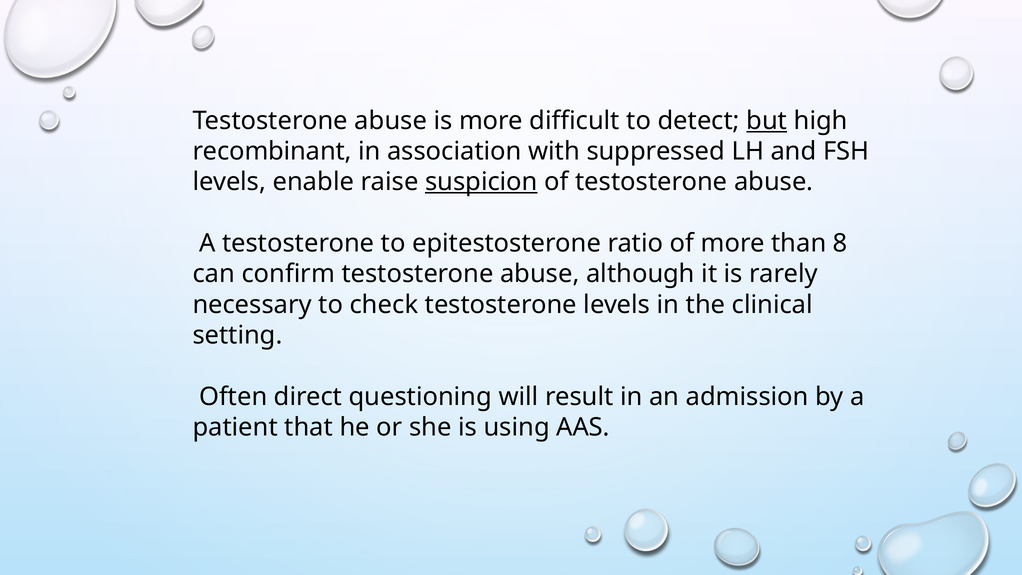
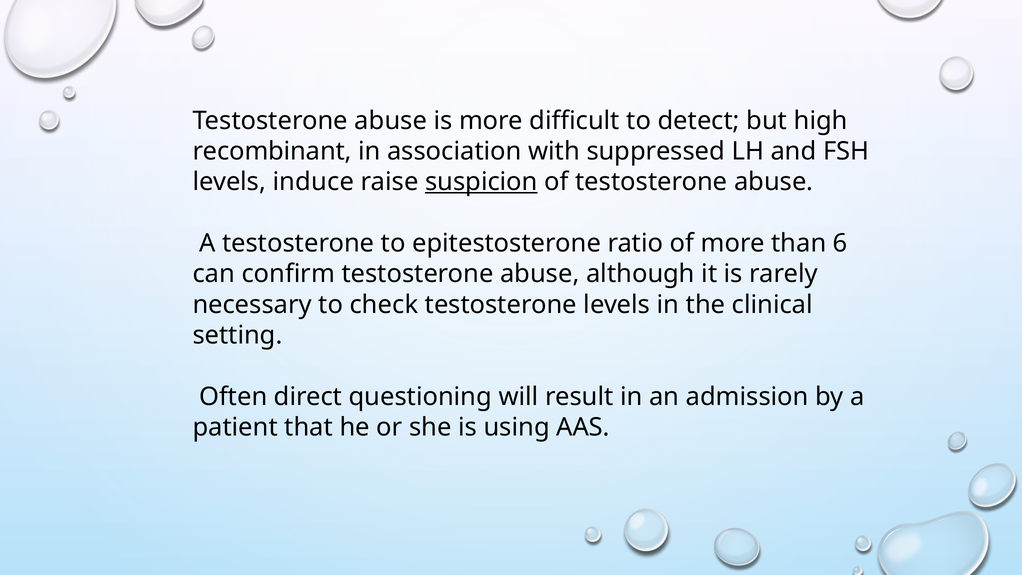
but underline: present -> none (767, 121)
enable: enable -> induce (313, 182)
8: 8 -> 6 (840, 243)
